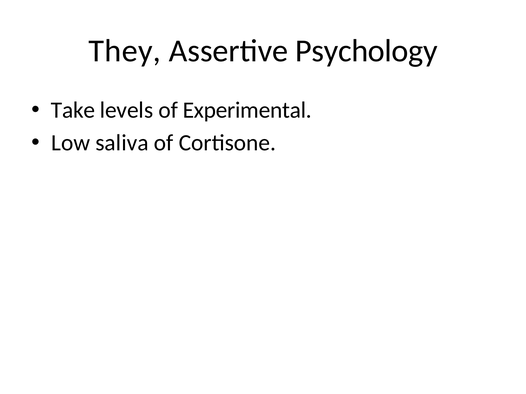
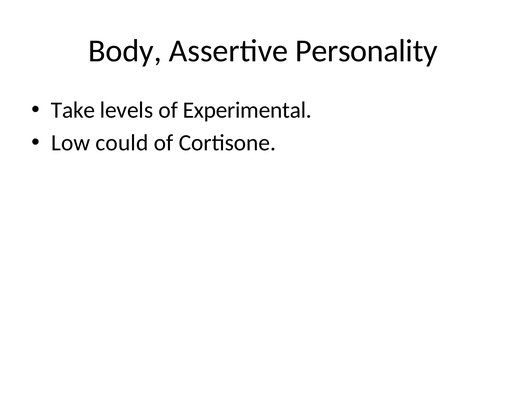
They: They -> Body (125, 51)
Psychology: Psychology -> Personality (366, 51)
saliva: saliva -> could (122, 143)
